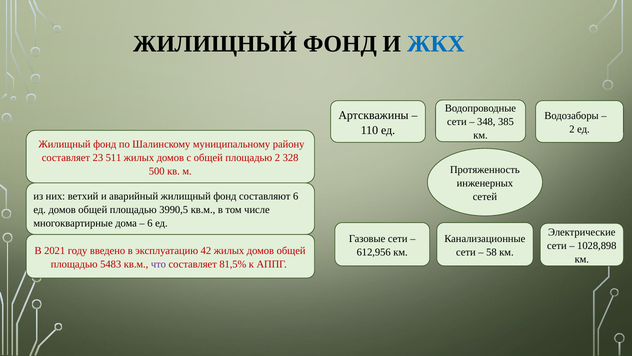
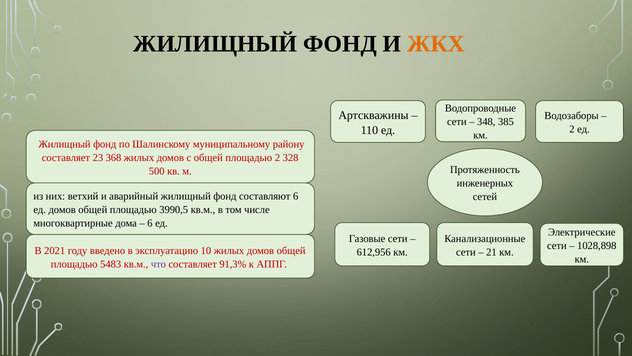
ЖКХ colour: blue -> orange (436, 44)
511: 511 -> 368 (113, 158)
42: 42 -> 10 (206, 250)
58: 58 -> 21 (491, 252)
81,5%: 81,5% -> 91,3% (233, 264)
